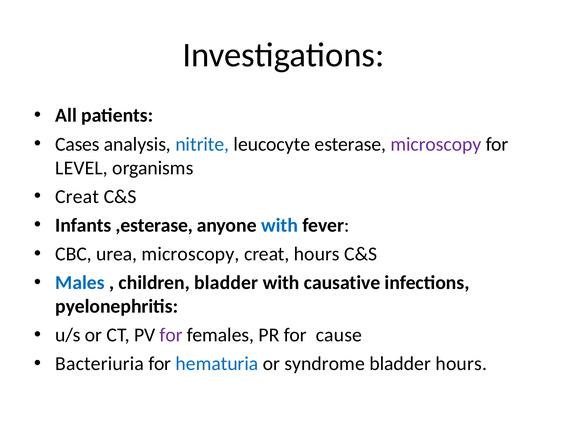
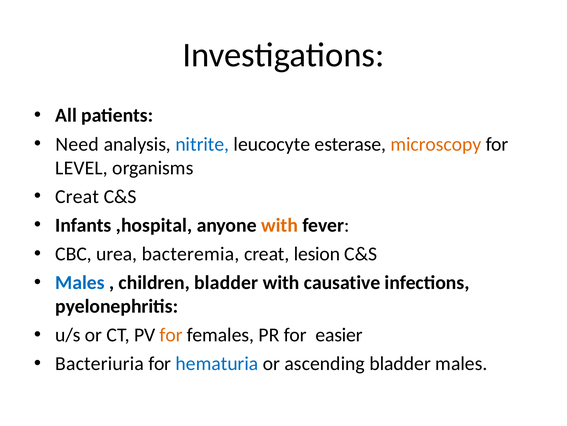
Cases: Cases -> Need (77, 144)
microscopy colour: purple -> orange (436, 144)
,esterase: ,esterase -> ,hospital (154, 225)
with colour: blue -> orange (280, 225)
urea microscopy: microscopy -> bacteremia (191, 254)
creat hours: hours -> lesion (317, 254)
for colour: purple -> orange (171, 334)
cause: cause -> easier (339, 334)
syndrome: syndrome -> ascending (325, 363)
bladder hours: hours -> males (461, 363)
